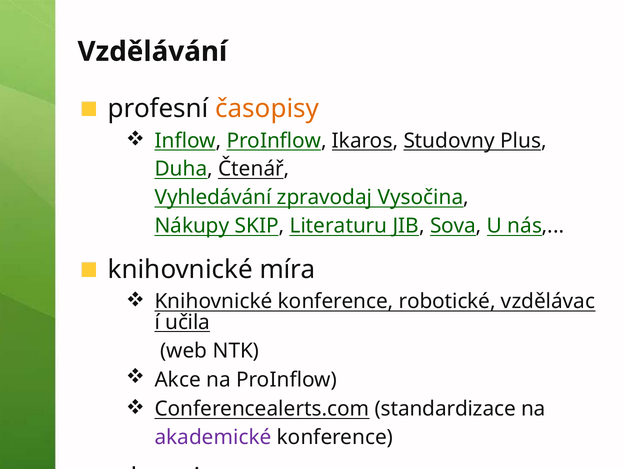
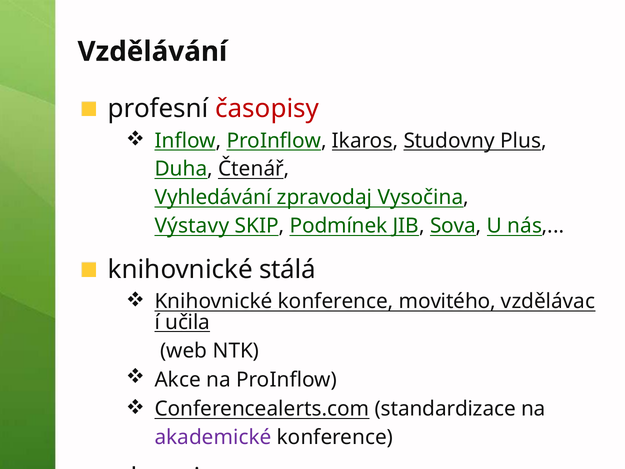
časopisy colour: orange -> red (267, 109)
Nákupy: Nákupy -> Výstavy (192, 226)
Literaturu: Literaturu -> Podmínek (339, 226)
míra: míra -> stálá (288, 269)
robotické: robotické -> movitého (447, 301)
